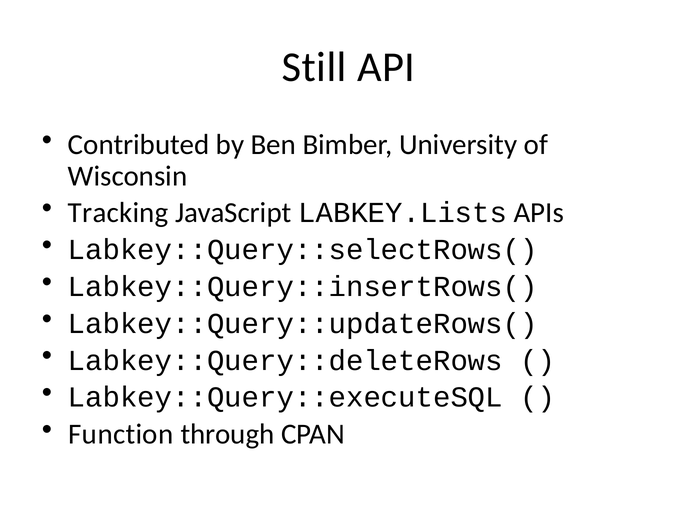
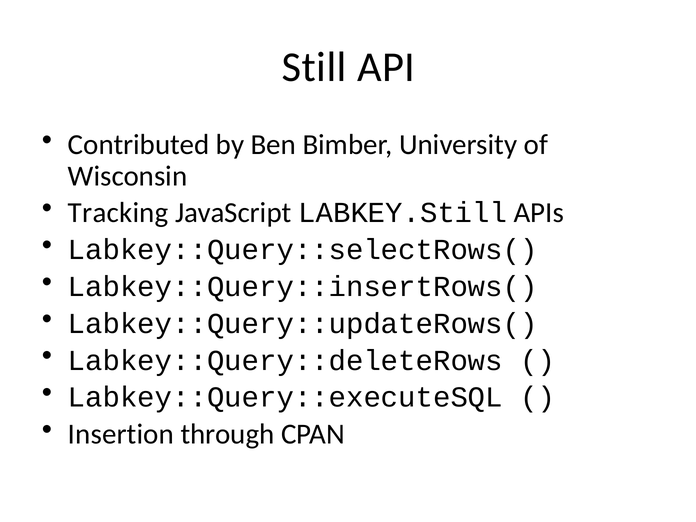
LABKEY.Lists: LABKEY.Lists -> LABKEY.Still (403, 213)
Function: Function -> Insertion (121, 434)
